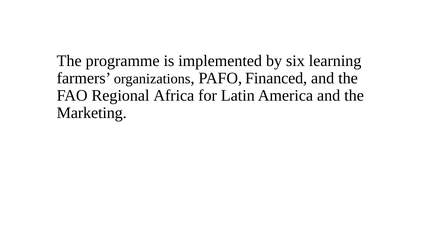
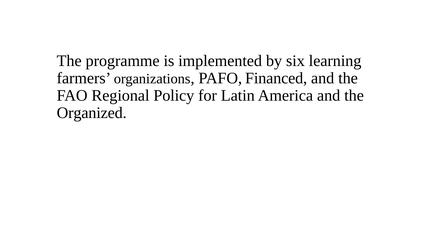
Africa: Africa -> Policy (174, 95)
Marketing: Marketing -> Organized (92, 113)
